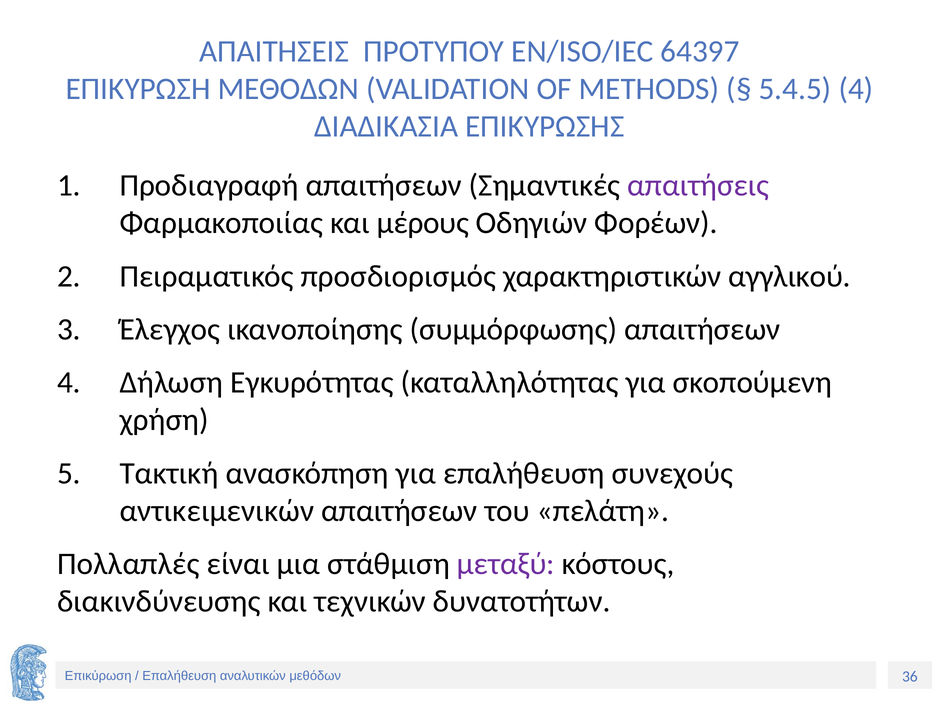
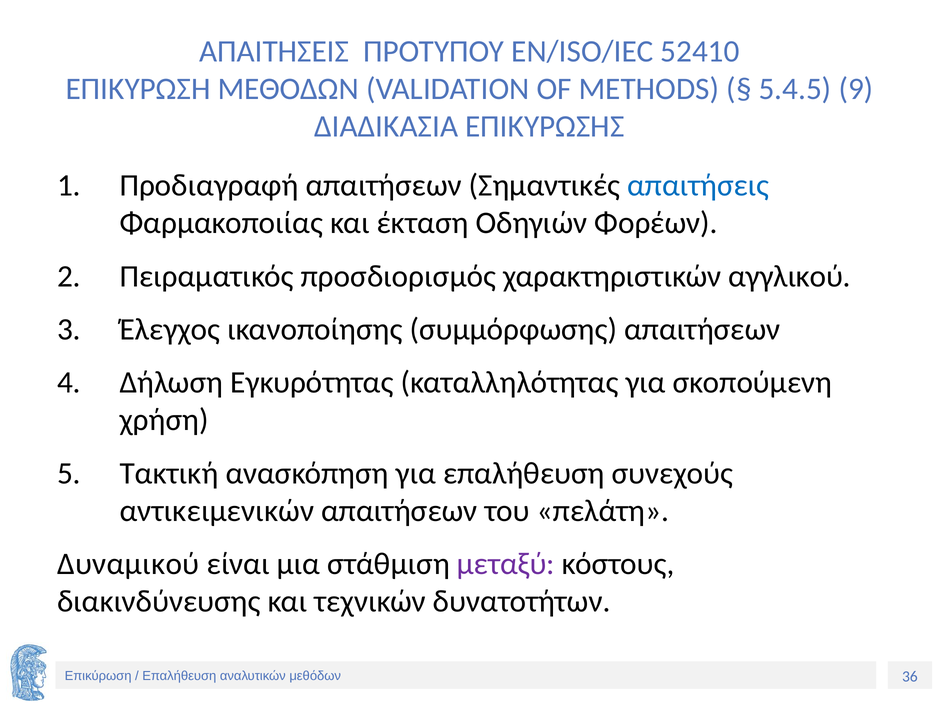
64397: 64397 -> 52410 (700, 52)
5.4.5 4: 4 -> 9 (856, 89)
απαιτήσεις colour: purple -> blue (698, 186)
μέρους: μέρους -> έκταση (423, 223)
Πολλαπλές: Πολλαπλές -> Δυναμικού (128, 564)
